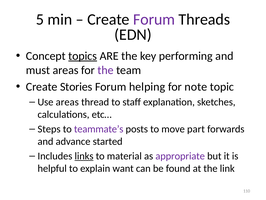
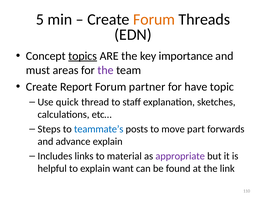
Forum colour: purple -> orange (154, 19)
performing: performing -> importance (186, 56)
Stories: Stories -> Report (76, 87)
helping: helping -> partner (147, 87)
note: note -> have (196, 87)
Use areas: areas -> quick (67, 102)
teammate’s colour: purple -> blue (99, 129)
advance started: started -> explain (108, 141)
links underline: present -> none (84, 156)
